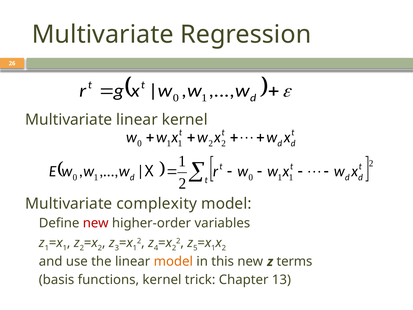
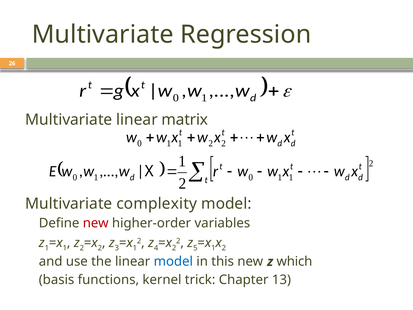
linear kernel: kernel -> matrix (185, 120)
model colour: orange -> blue (173, 261)
terms: terms -> which (294, 261)
